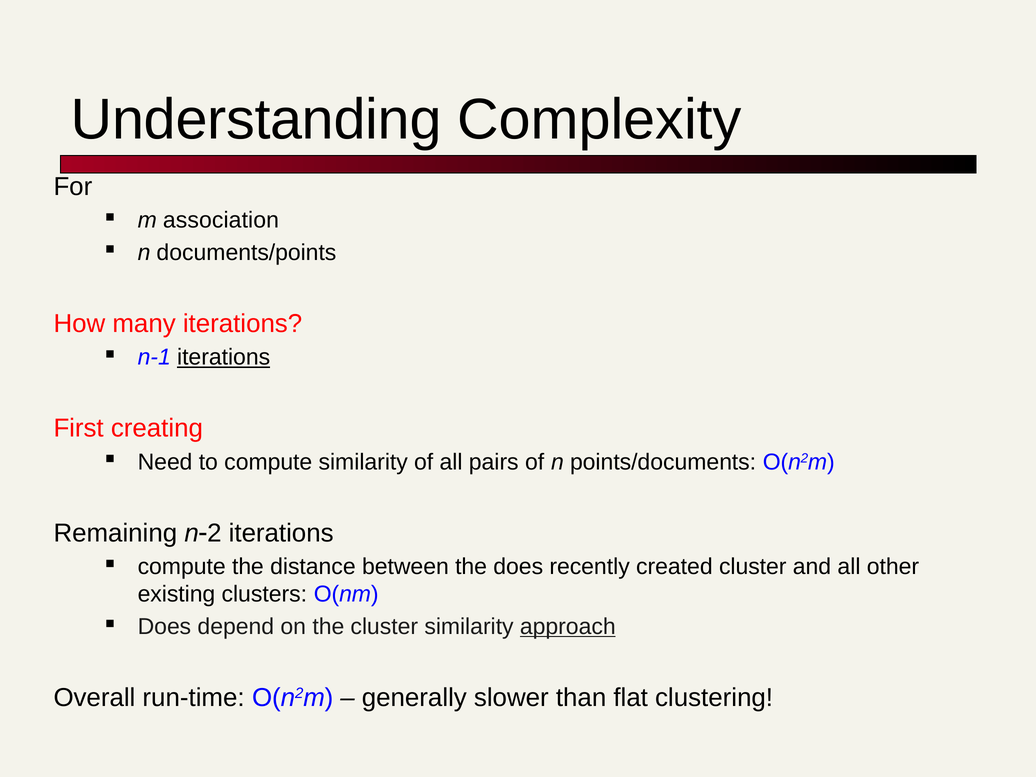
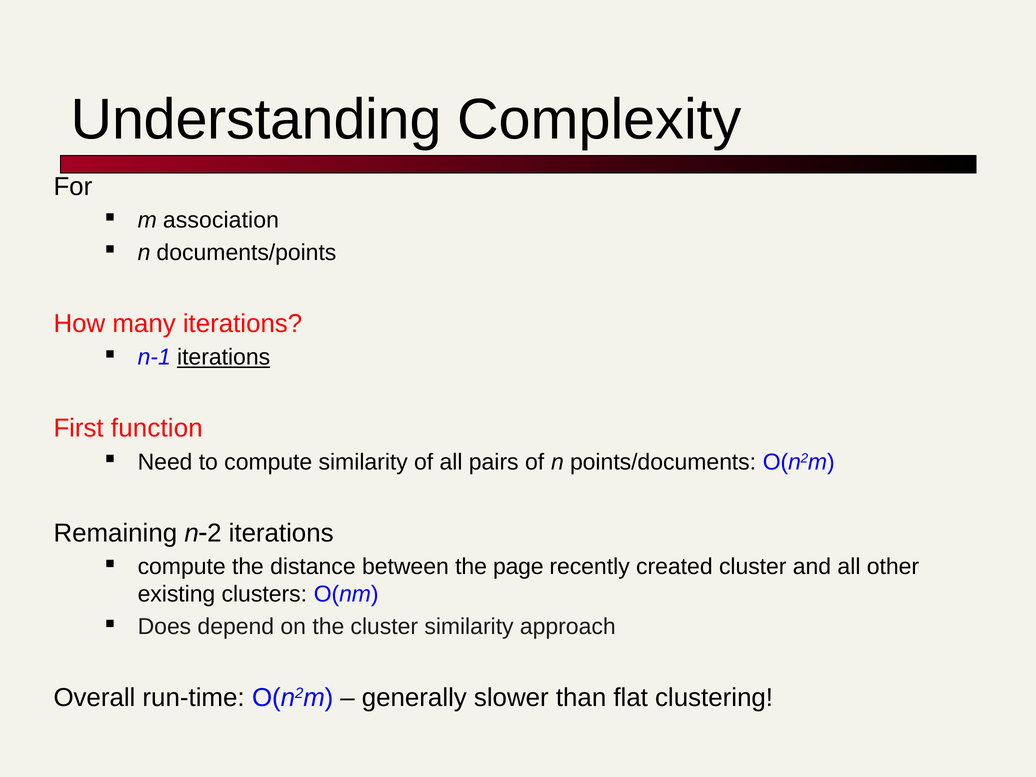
creating: creating -> function (157, 428)
the does: does -> page (518, 567)
approach underline: present -> none (568, 627)
